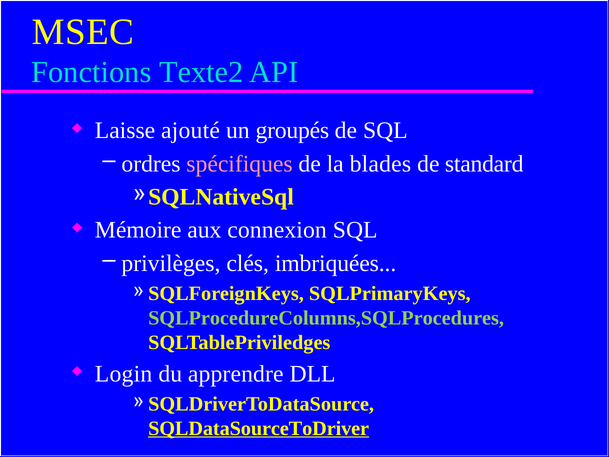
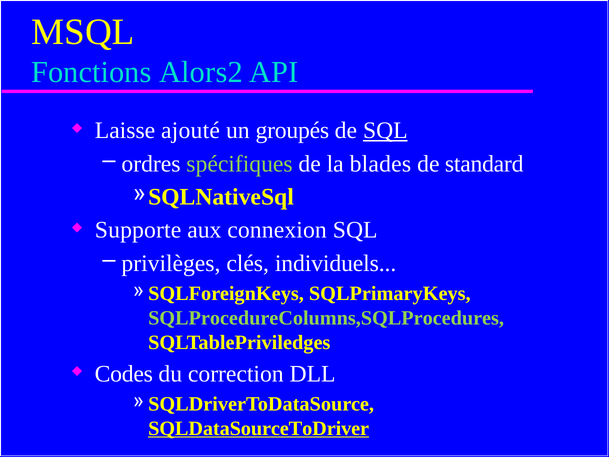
MSEC: MSEC -> MSQL (83, 32)
Texte2: Texte2 -> Alors2 (201, 72)
SQL underline: none -> present (385, 130)
spécifiques colour: pink -> light green (240, 164)
Mémoire: Mémoire -> Supporte (138, 230)
imbriquées: imbriquées -> individuels (336, 263)
Login: Login -> Codes (124, 374)
apprendre: apprendre -> correction (236, 374)
